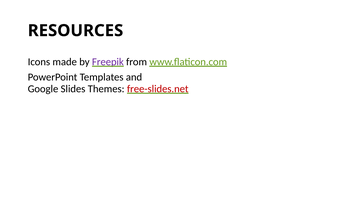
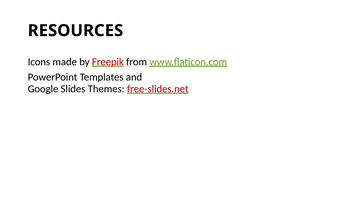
Freepik colour: purple -> red (108, 62)
